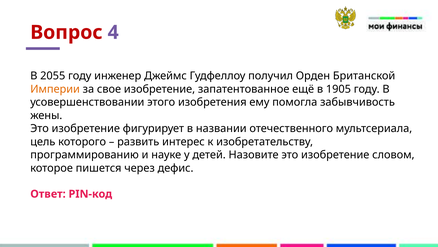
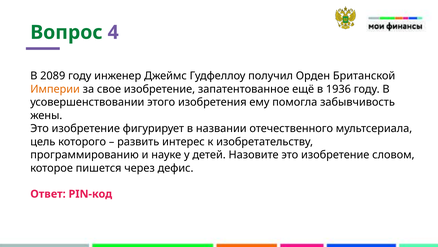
Вопрос colour: red -> green (66, 32)
2055: 2055 -> 2089 (53, 76)
1905: 1905 -> 1936 (338, 89)
